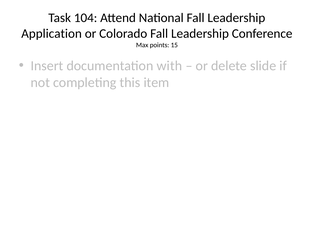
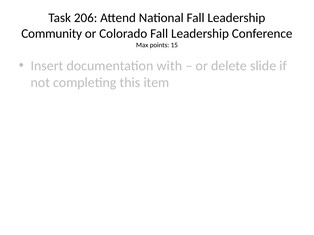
104: 104 -> 206 (86, 18)
Application: Application -> Community (52, 34)
